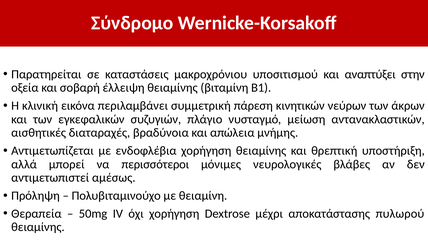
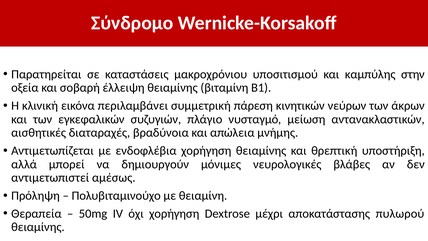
αναπτύξει: αναπτύξει -> καμπύλης (370, 74)
περισσότεροι: περισσότεροι -> δημιουργούν (155, 164)
